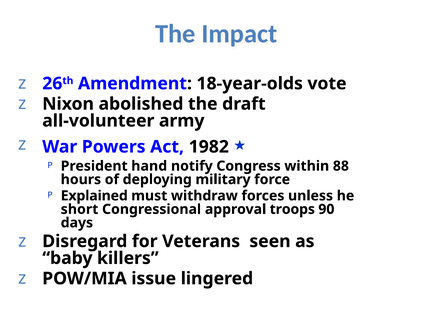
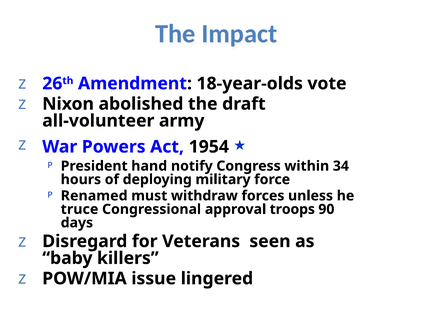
1982: 1982 -> 1954 (209, 147)
88: 88 -> 34 (341, 166)
Explained: Explained -> Renamed (94, 196)
short: short -> truce (80, 210)
